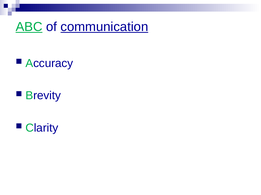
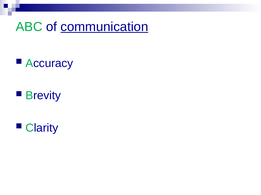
ABC underline: present -> none (29, 27)
